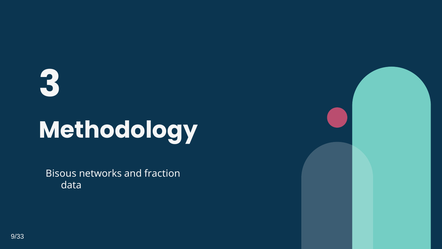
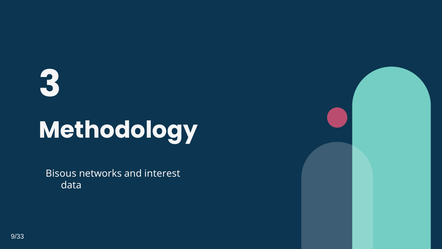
fraction: fraction -> interest (162, 173)
